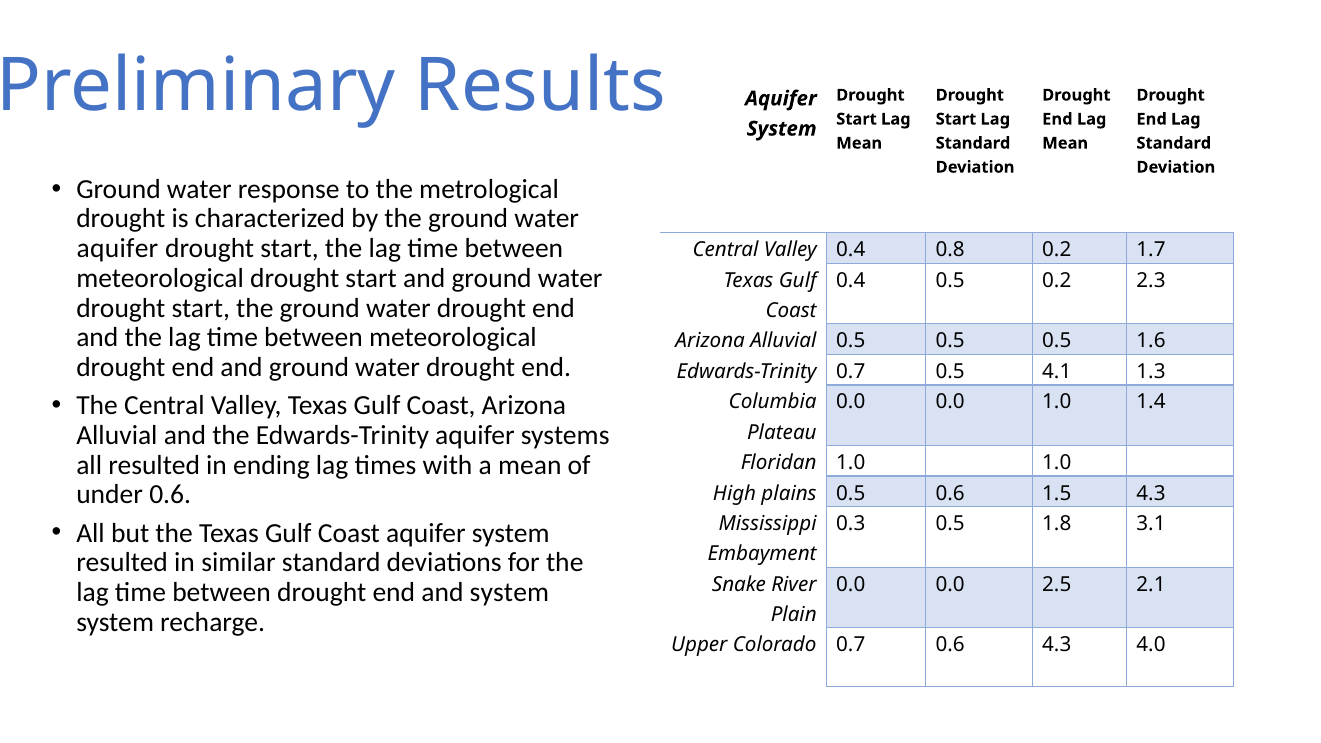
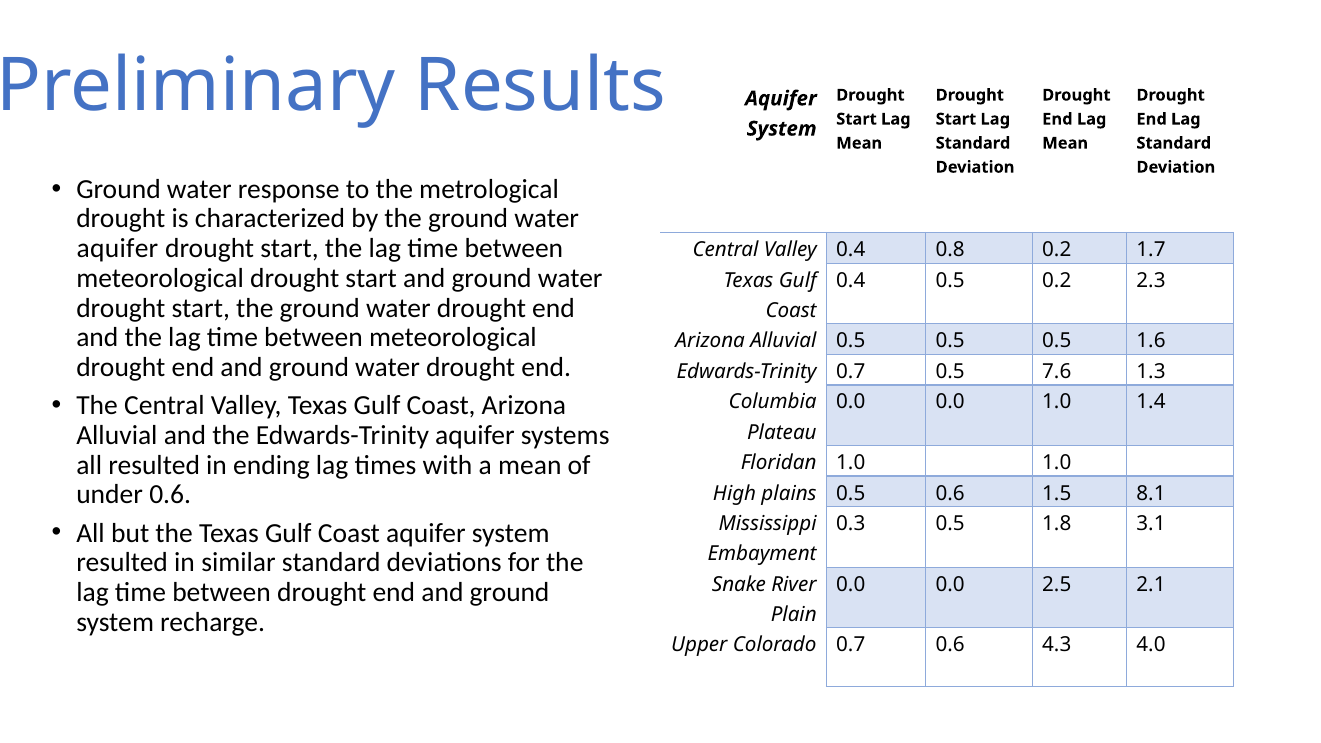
4.1: 4.1 -> 7.6 (1057, 372)
1.5 4.3: 4.3 -> 8.1 (1151, 493)
system: system -> ground (510, 592)
